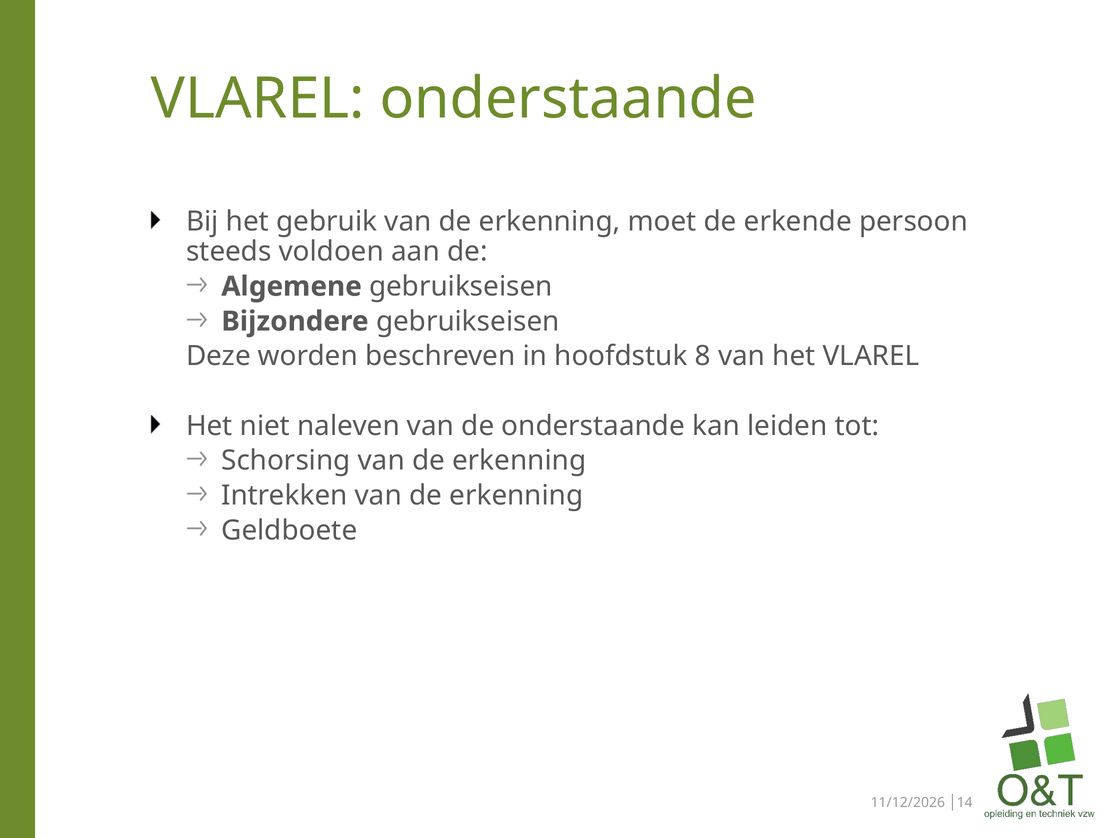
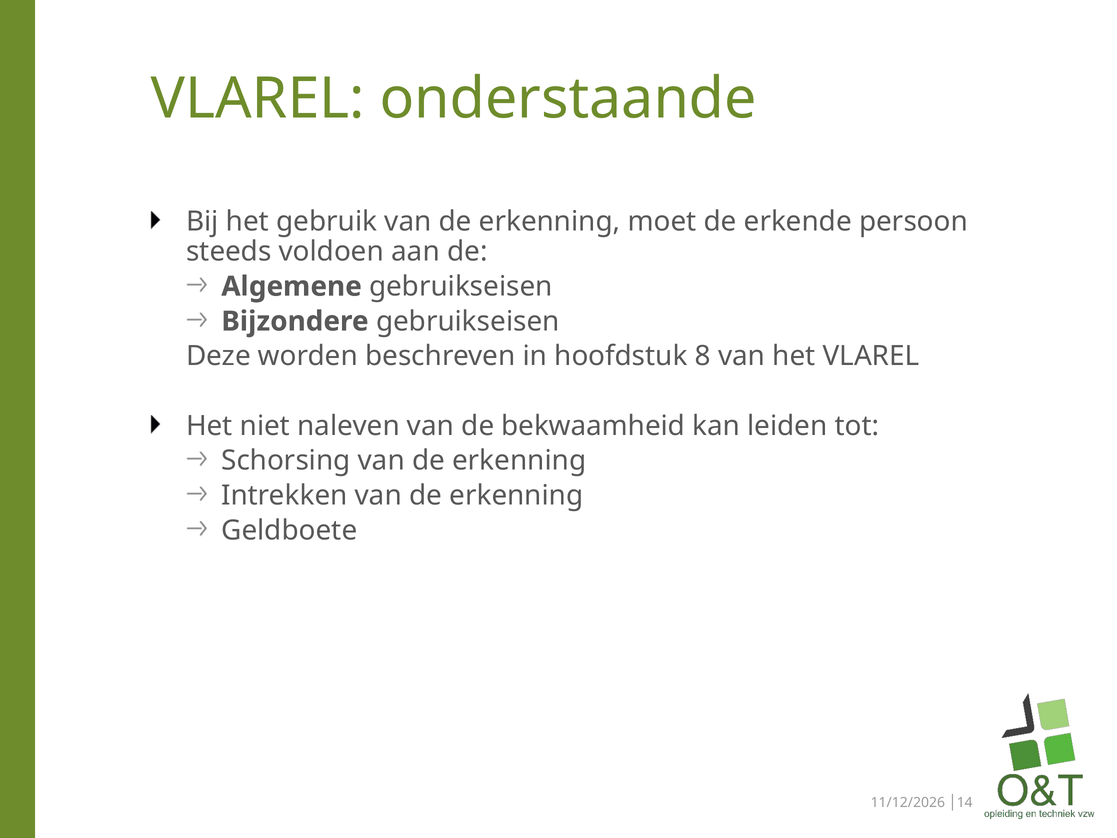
de onderstaande: onderstaande -> bekwaamheid (593, 426)
